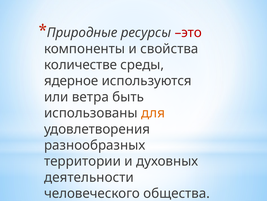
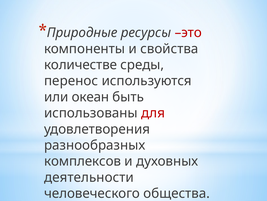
ядерное: ядерное -> перенос (71, 81)
ветра: ветра -> океан (90, 97)
для colour: orange -> red (153, 113)
территории: территории -> комплексов (83, 161)
